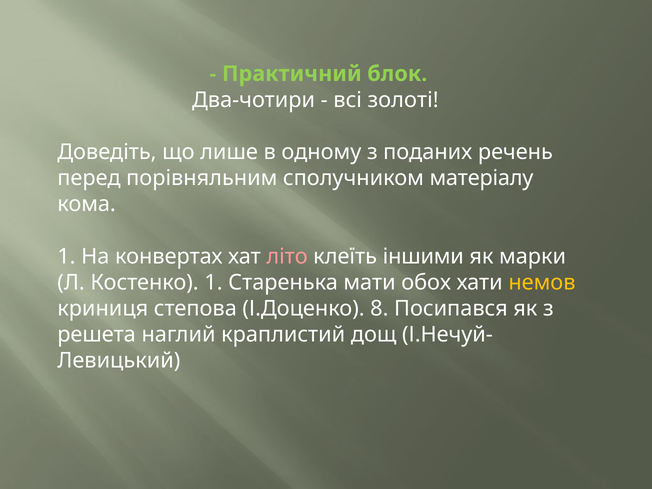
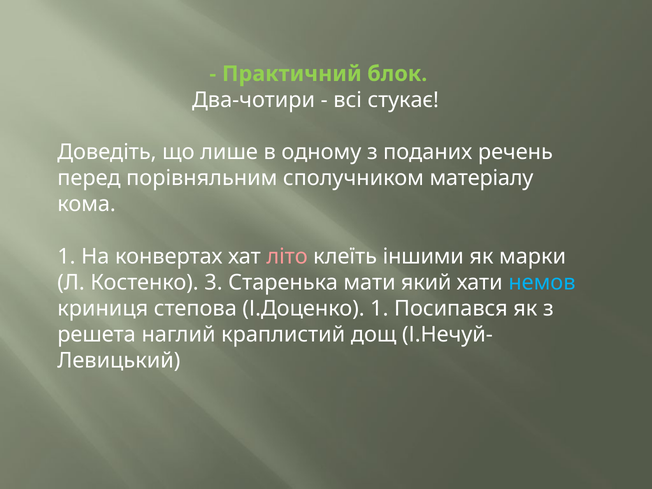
золоті: золоті -> стукає (403, 100)
Костенко 1: 1 -> 3 (213, 282)
обох: обох -> який (426, 282)
немов colour: yellow -> light blue (542, 282)
І.Доценко 8: 8 -> 1 (379, 309)
